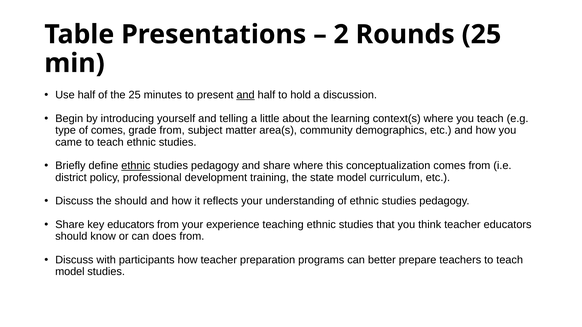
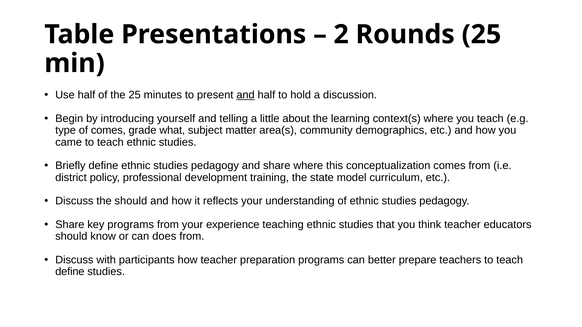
grade from: from -> what (172, 131)
ethnic underline: present -> none (136, 166)
key educators: educators -> programs (131, 225)
model: model -> define (70, 272)
